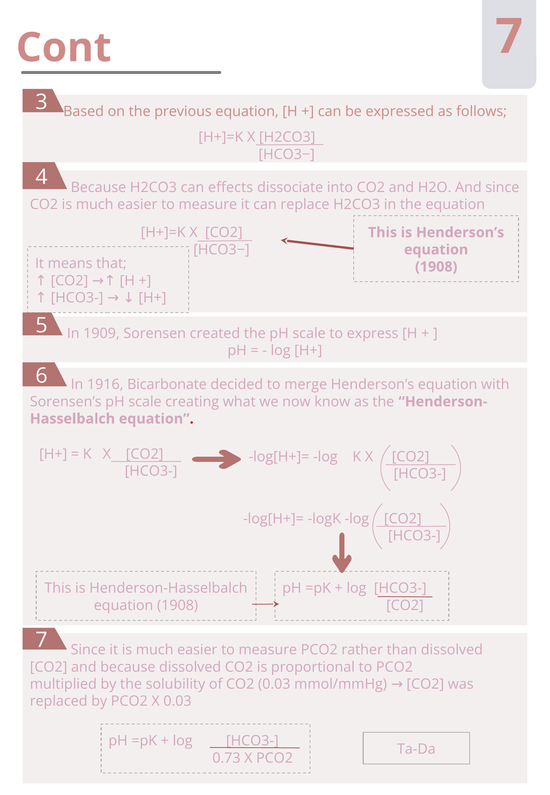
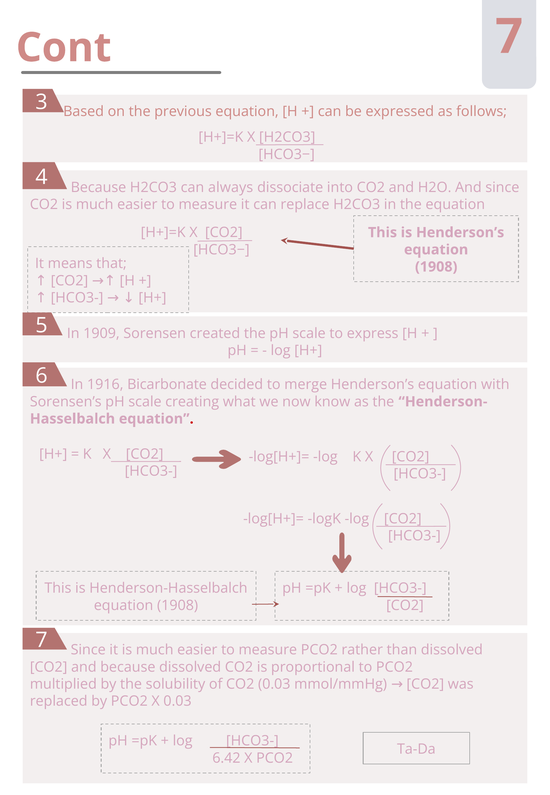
effects: effects -> always (231, 187)
0.73: 0.73 -> 6.42 (226, 757)
